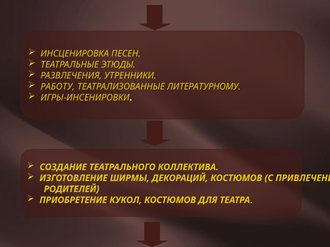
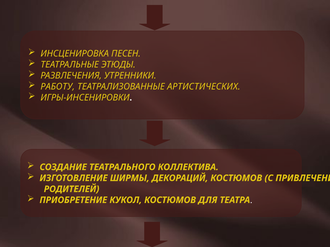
ЛИТЕРАТУРНОМУ: ЛИТЕРАТУРНОМУ -> АРТИСТИЧЕСКИХ (204, 87)
